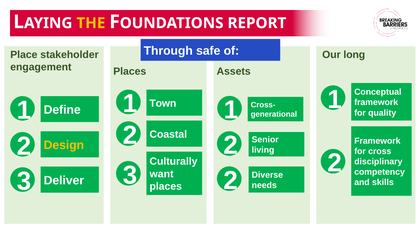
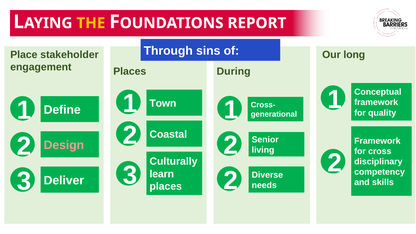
safe: safe -> sins (208, 51)
Assets: Assets -> During (234, 71)
Design colour: yellow -> pink (64, 145)
want: want -> learn (162, 174)
